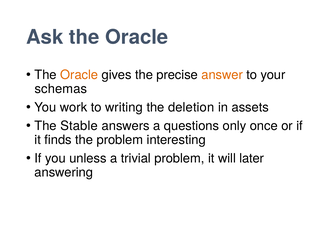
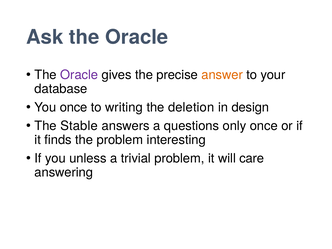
Oracle colour: orange -> purple (79, 75)
schemas: schemas -> database (61, 89)
You work: work -> once (74, 107)
assets: assets -> design (250, 107)
later: later -> care (252, 158)
